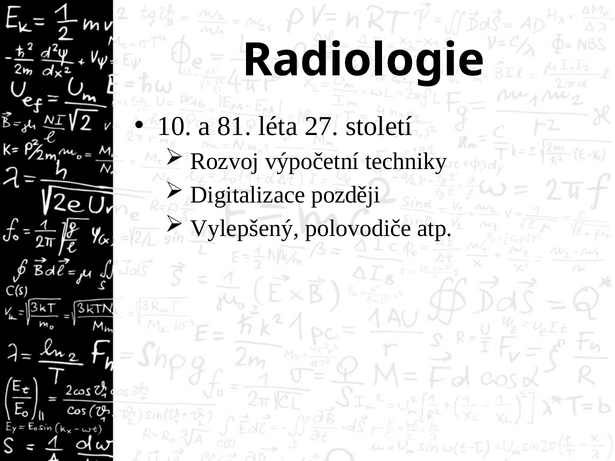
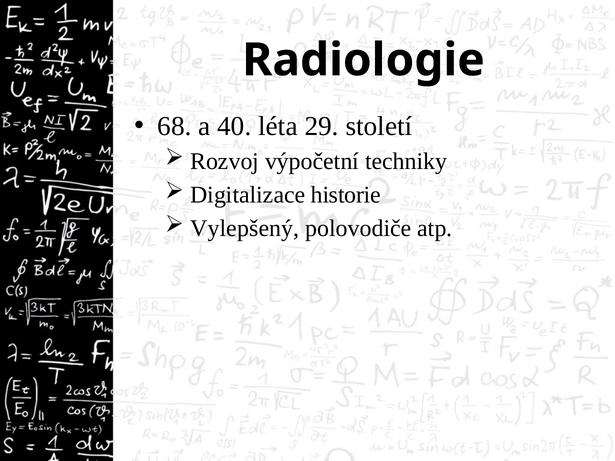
10: 10 -> 68 (174, 126)
81: 81 -> 40 (234, 126)
27: 27 -> 29 (322, 126)
později: později -> historie (346, 195)
